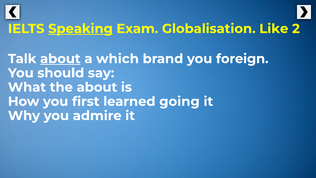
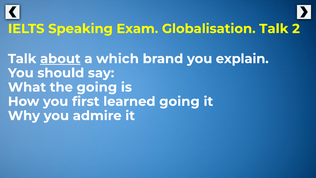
Speaking underline: present -> none (80, 29)
Globalisation Like: Like -> Talk (274, 29)
foreign: foreign -> explain (242, 59)
the about: about -> going (97, 87)
